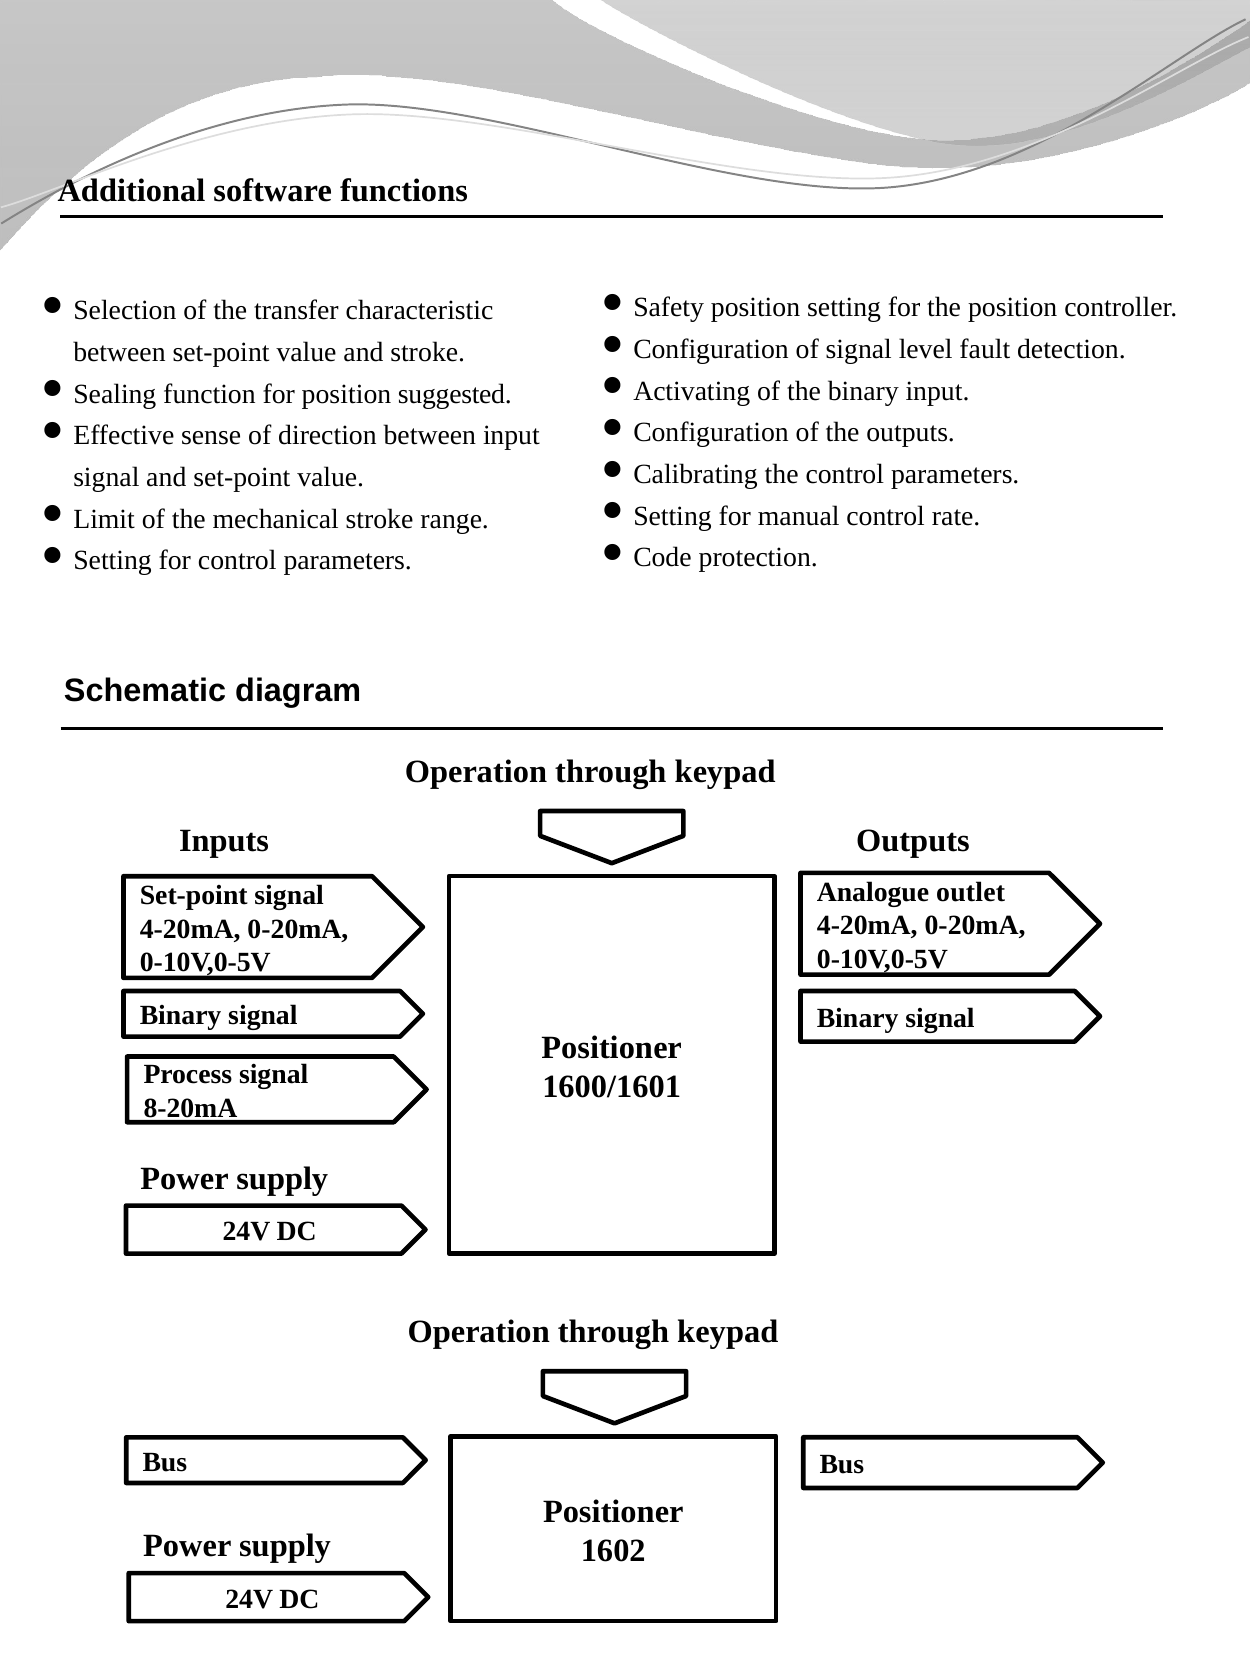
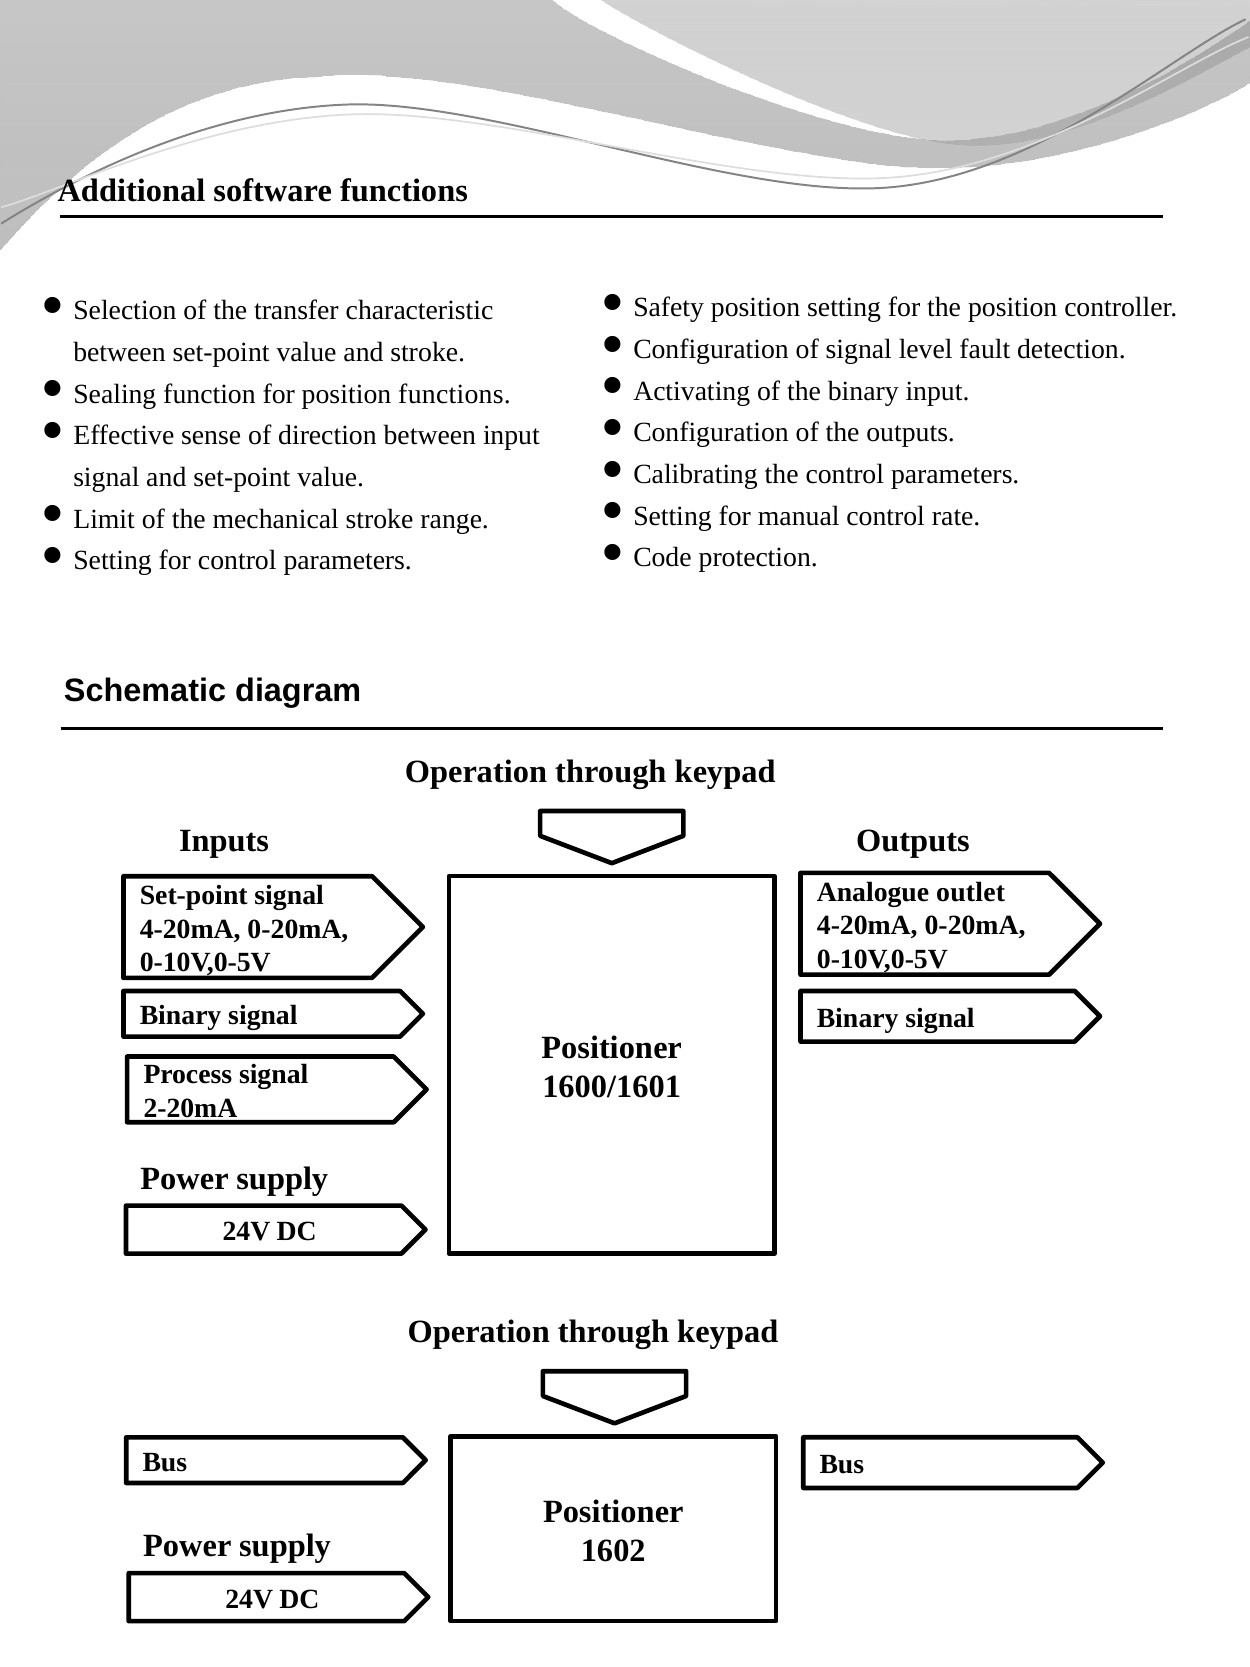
position suggested: suggested -> functions (455, 394)
8-20mA: 8-20mA -> 2-20mA (190, 1108)
